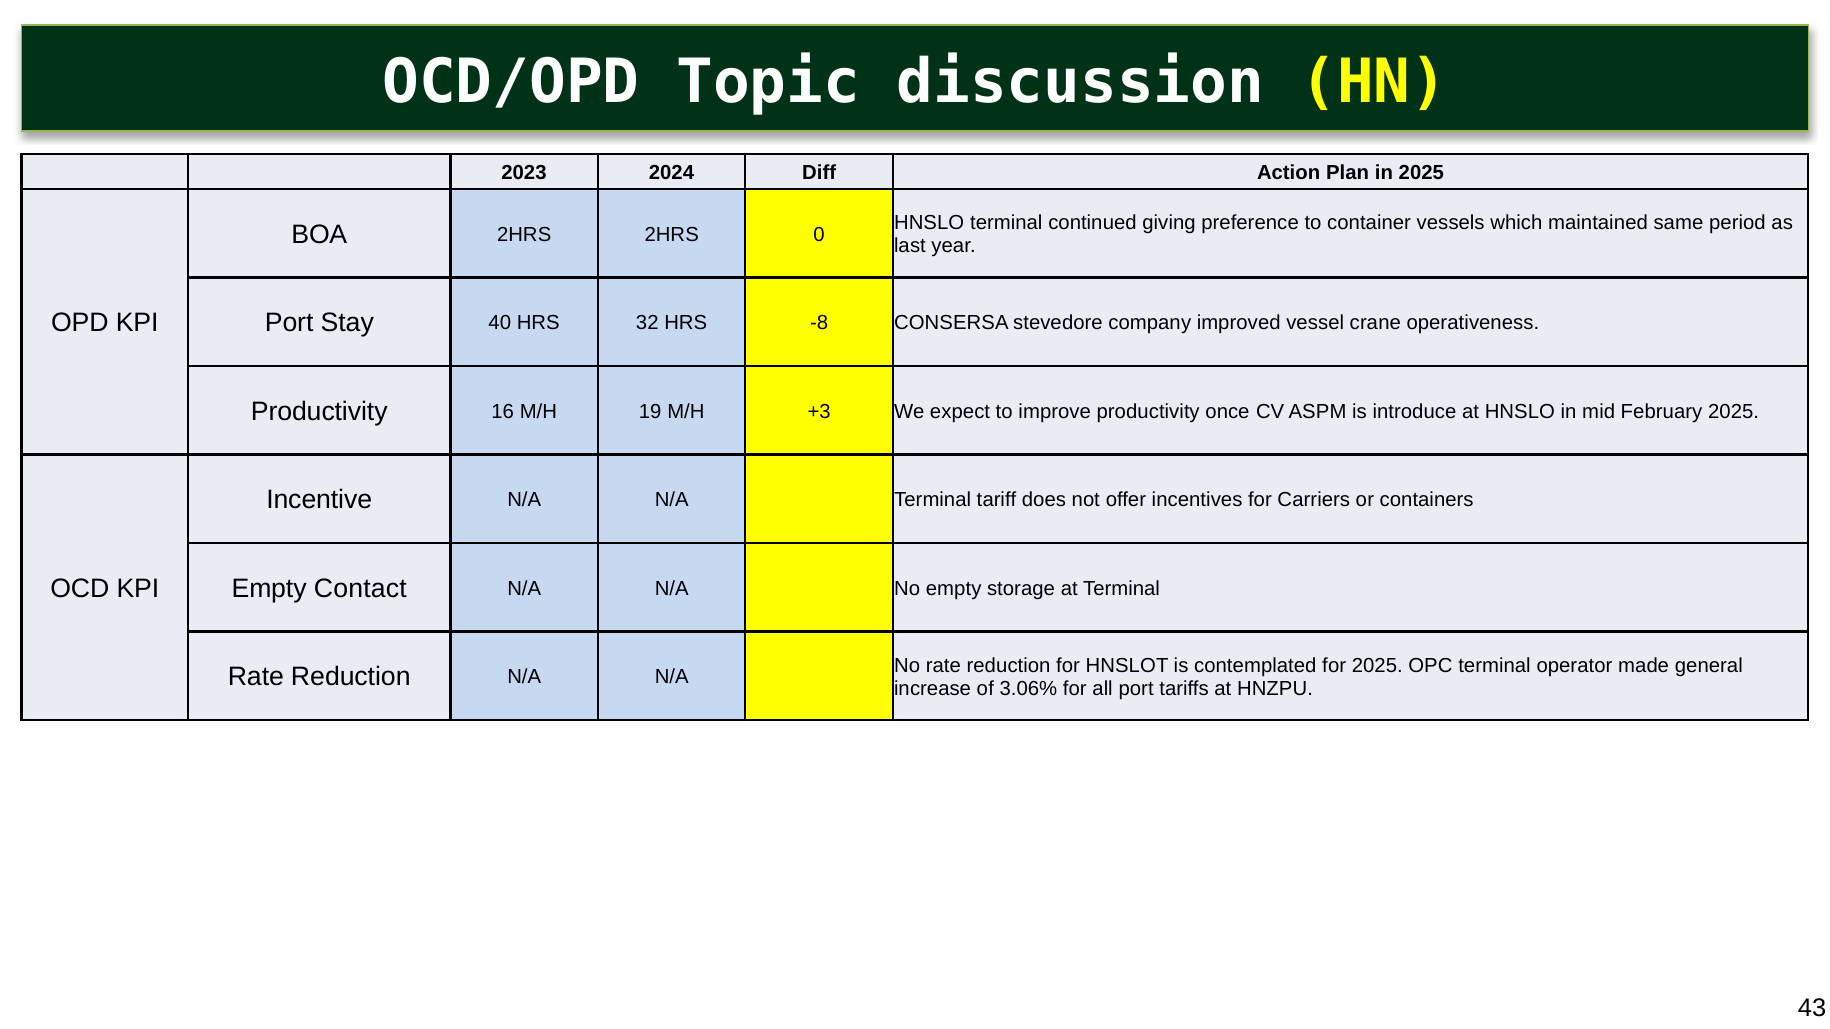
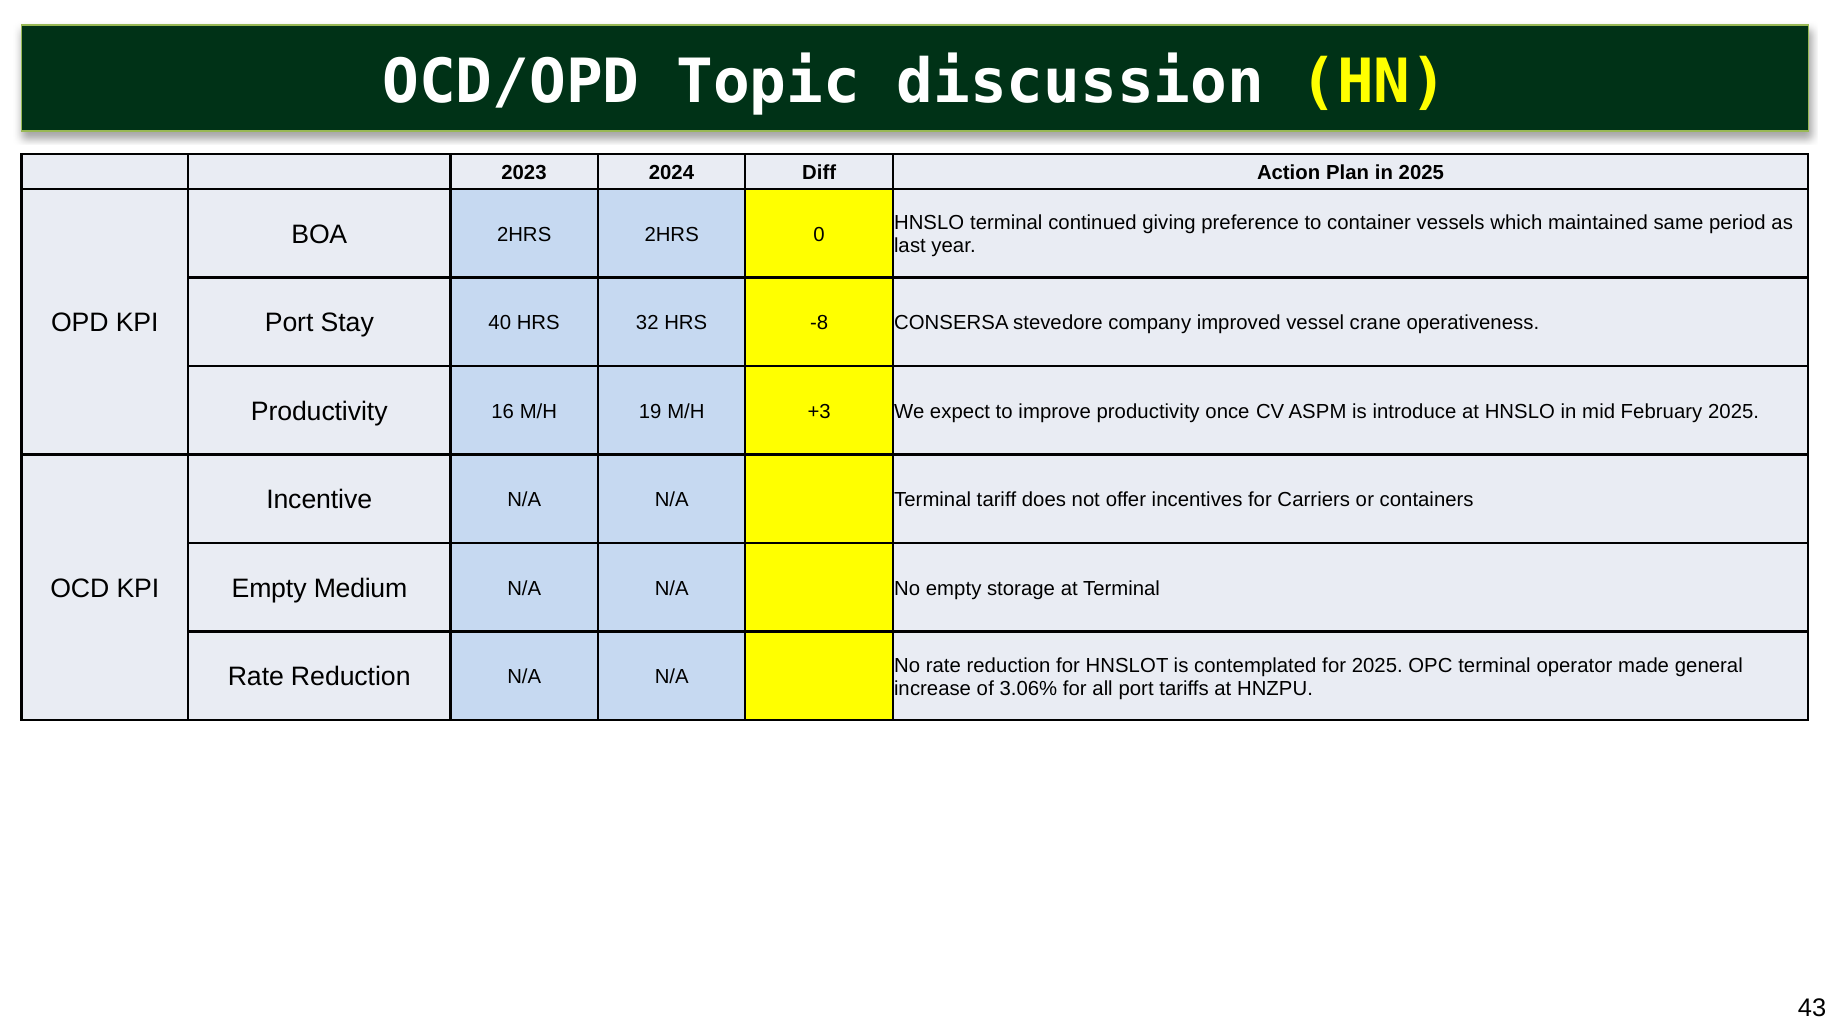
Contact: Contact -> Medium (361, 589)
